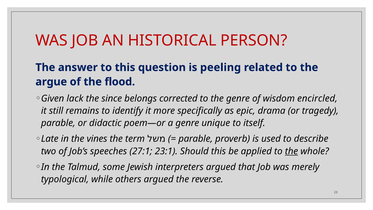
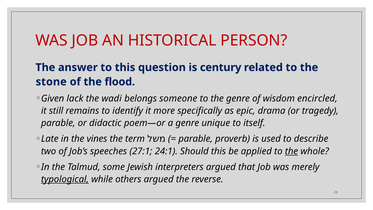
peeling: peeling -> century (221, 67)
argue: argue -> stone (51, 82)
since: since -> wadi (112, 98)
corrected: corrected -> someone (178, 98)
23:1: 23:1 -> 24:1 (166, 151)
typological underline: none -> present (65, 179)
